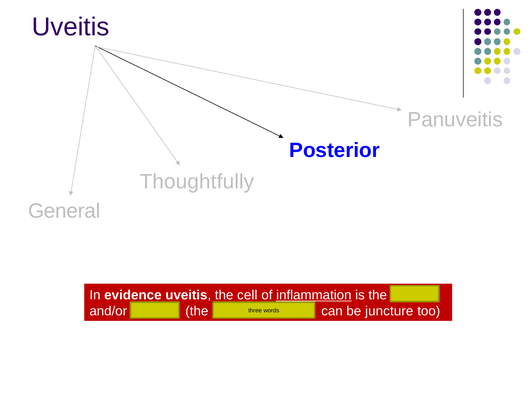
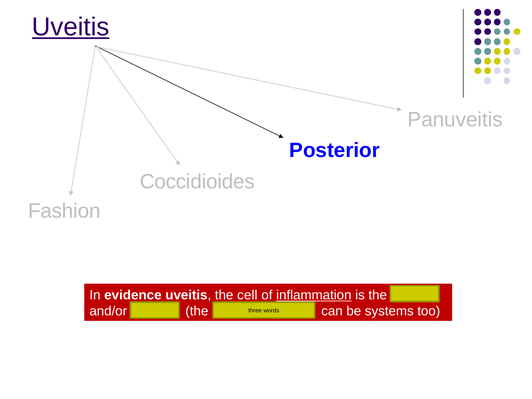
Uveitis underline: none -> present (71, 27)
Thoughtfully: Thoughtfully -> Coccidioides (197, 182)
General: General -> Fashion (64, 211)
juncture: juncture -> systems (389, 311)
